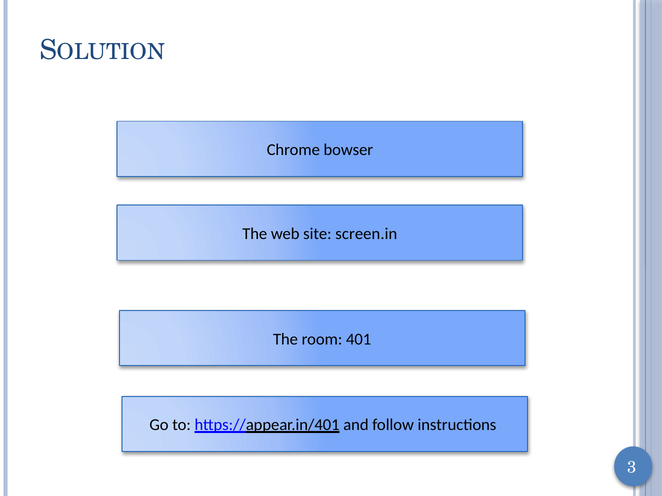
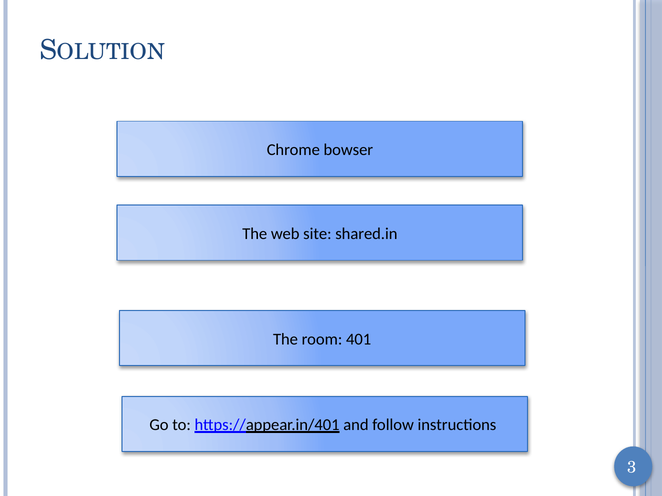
screen.in: screen.in -> shared.in (366, 234)
